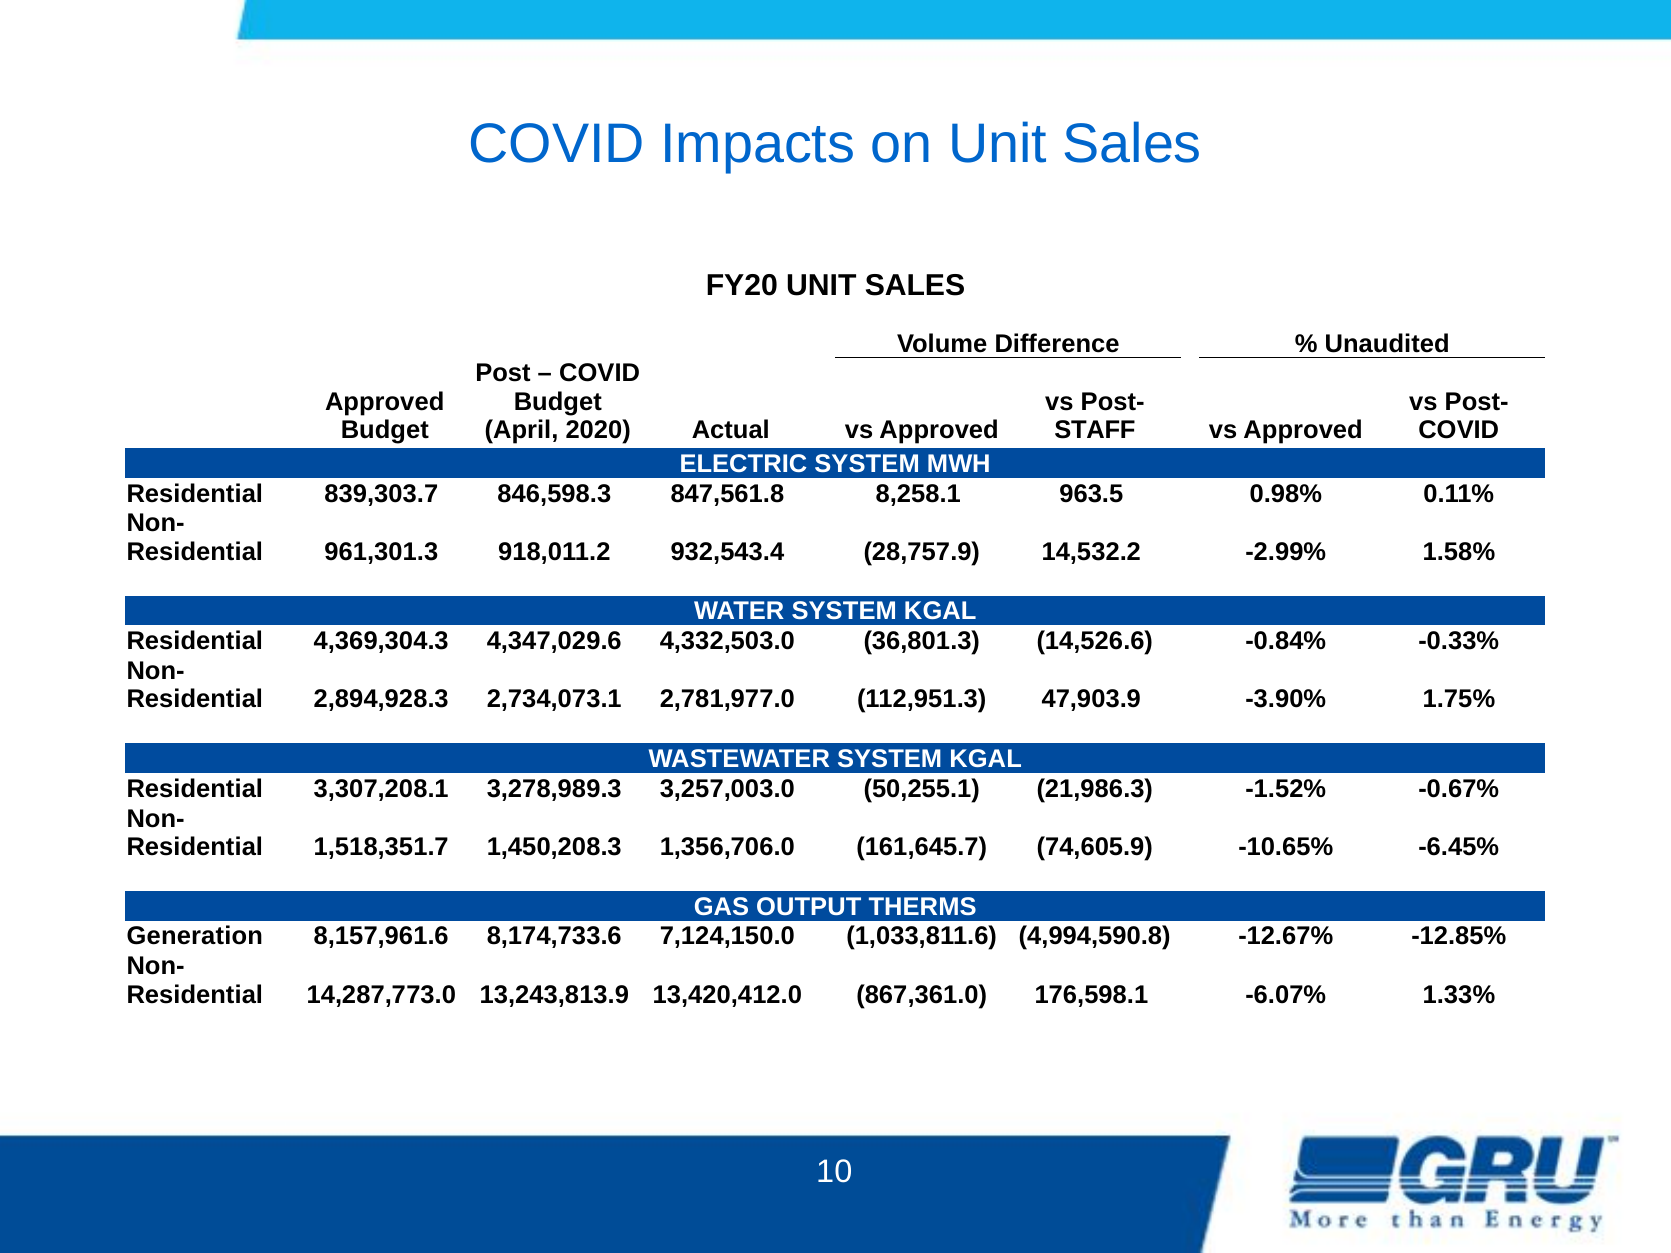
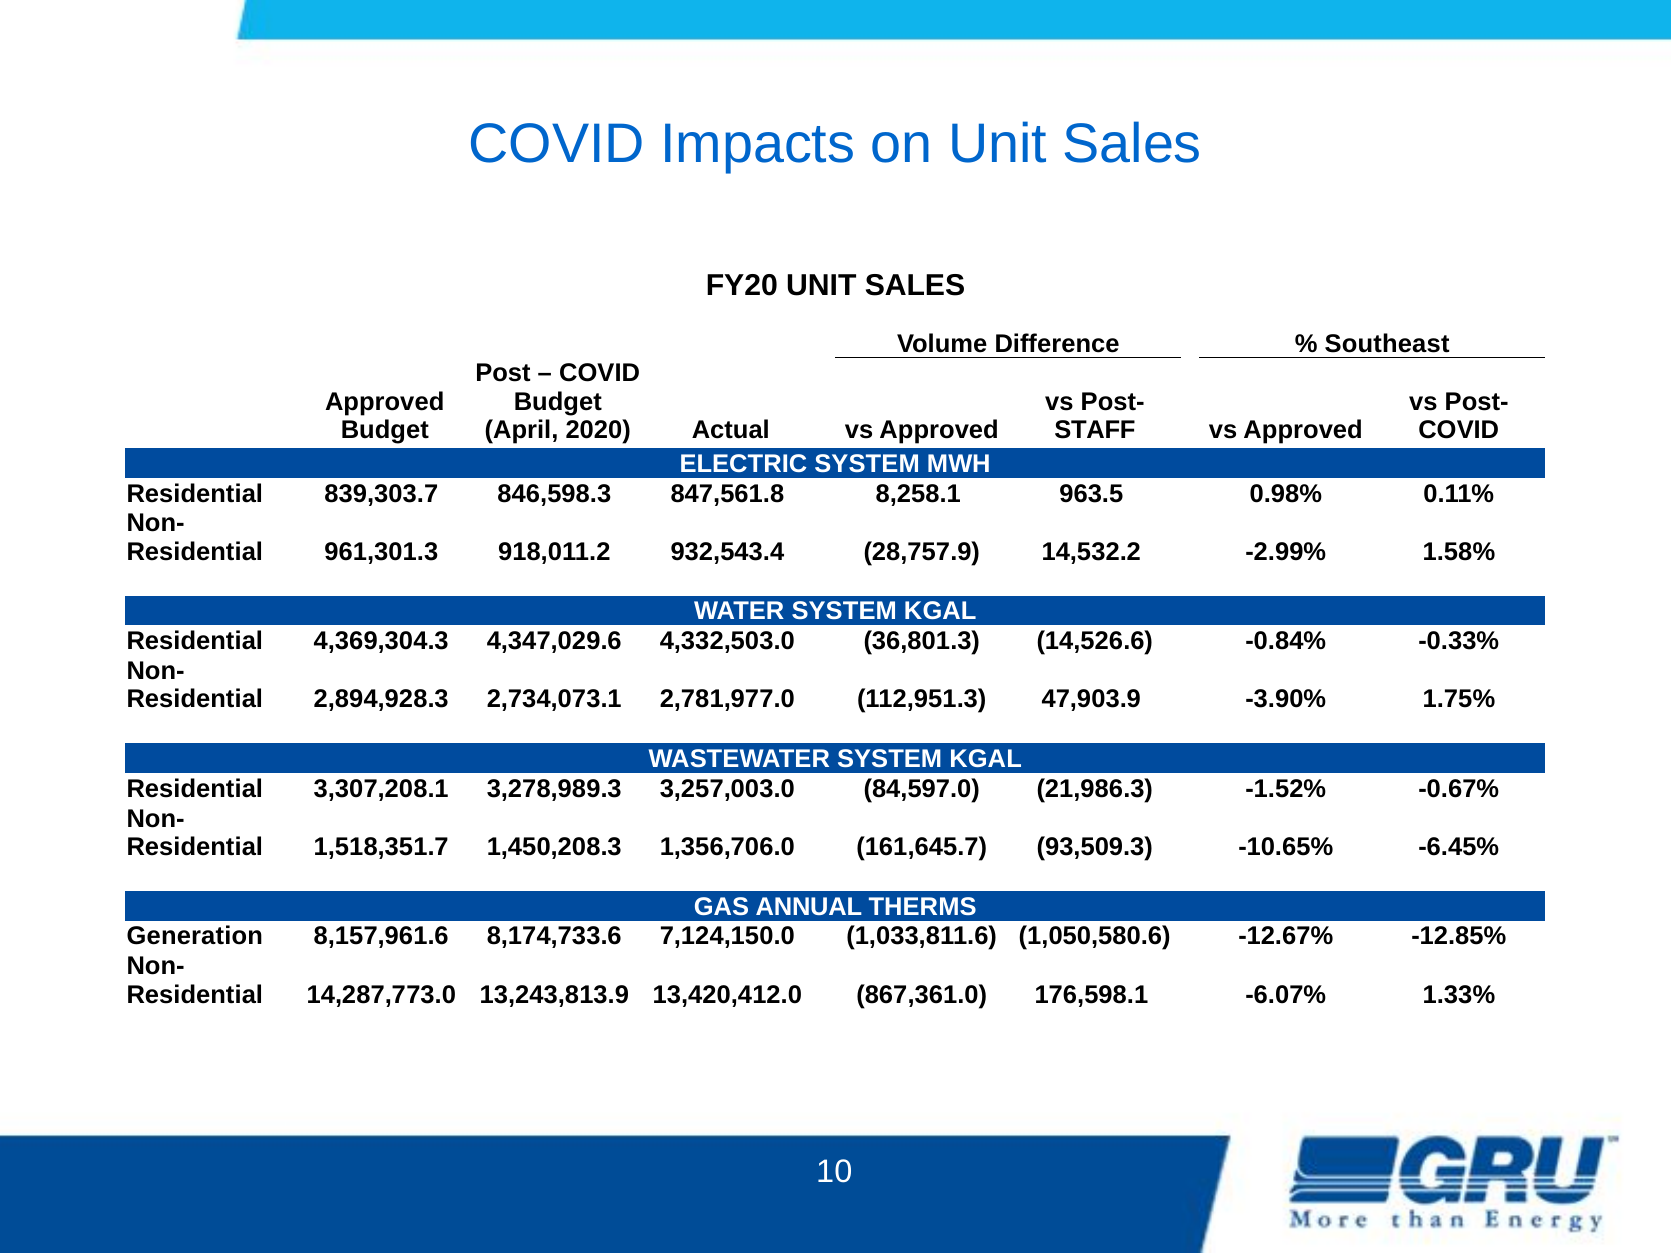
Unaudited: Unaudited -> Southeast (1387, 344)
50,255.1: 50,255.1 -> 84,597.0 (922, 789)
74,605.9: 74,605.9 -> 93,509.3 (1095, 847)
OUTPUT: OUTPUT -> ANNUAL (809, 907)
4,994,590.8: 4,994,590.8 -> 1,050,580.6 (1095, 937)
